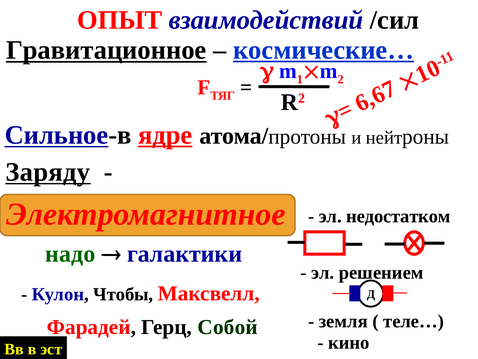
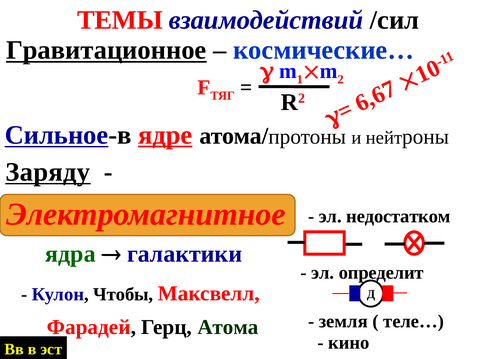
ОПЫТ: ОПЫТ -> ТЕМЫ (120, 20)
космические… underline: present -> none (324, 50)
надо: надо -> ядра (70, 254)
решением: решением -> определит (381, 272)
Собой: Собой -> Атома (228, 327)
